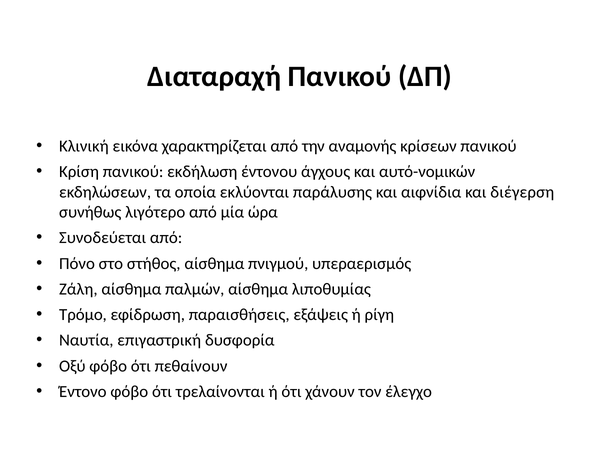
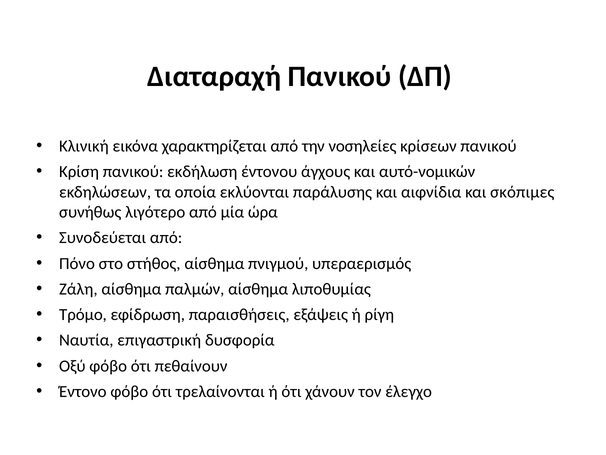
αναμονής: αναμονής -> νοσηλείες (363, 146)
διέγερση: διέγερση -> σκόπιμες (522, 192)
